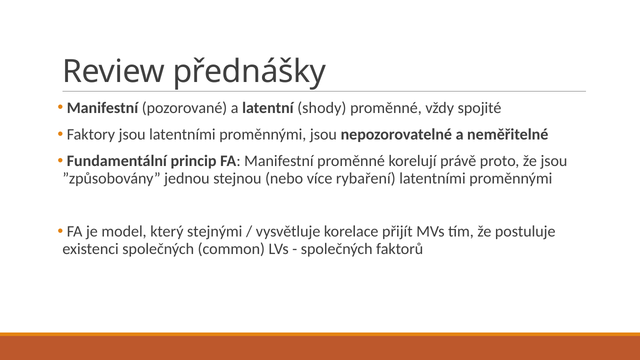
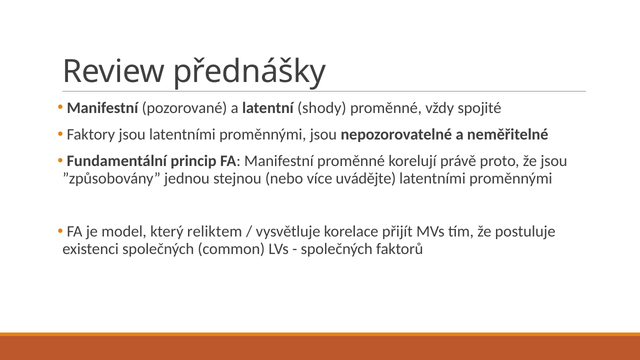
rybaření: rybaření -> uvádějte (366, 178)
stejnými: stejnými -> reliktem (215, 232)
